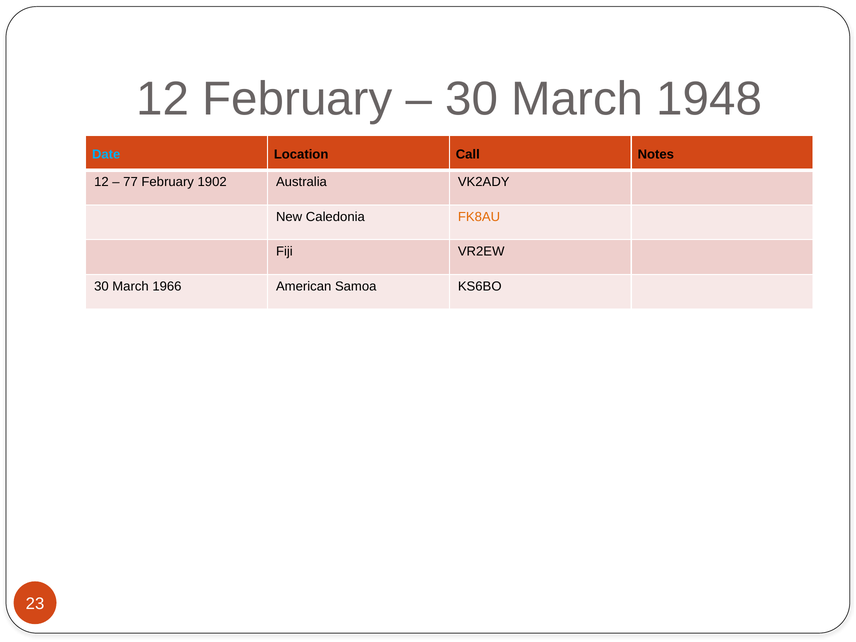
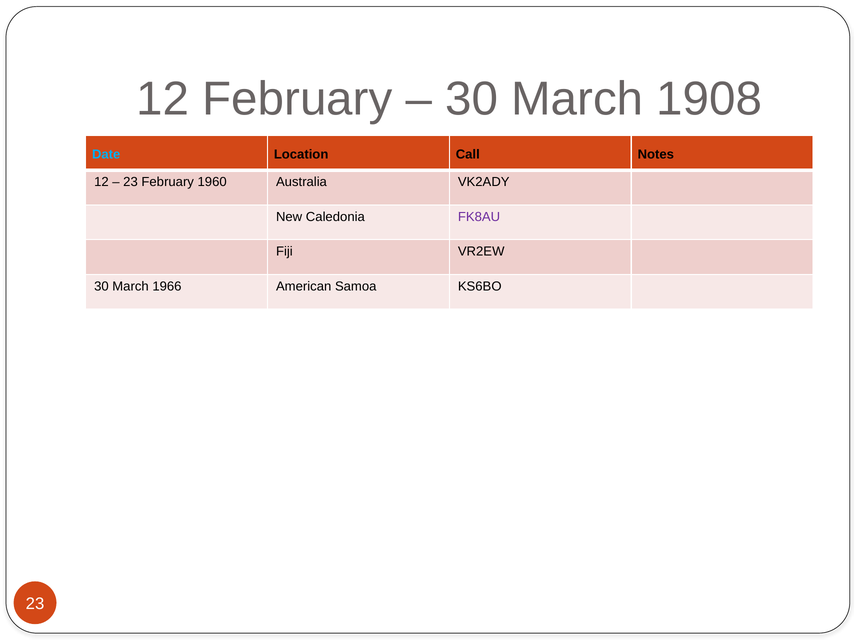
1948: 1948 -> 1908 (709, 99)
77: 77 -> 23 (131, 182)
1902: 1902 -> 1960 (212, 182)
FK8AU colour: orange -> purple (479, 217)
